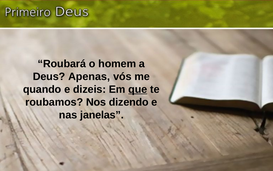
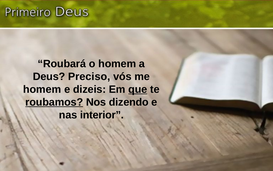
Apenas: Apenas -> Preciso (89, 76)
quando: quando -> homem (42, 89)
roubamos underline: none -> present (54, 102)
janelas: janelas -> interior (102, 115)
